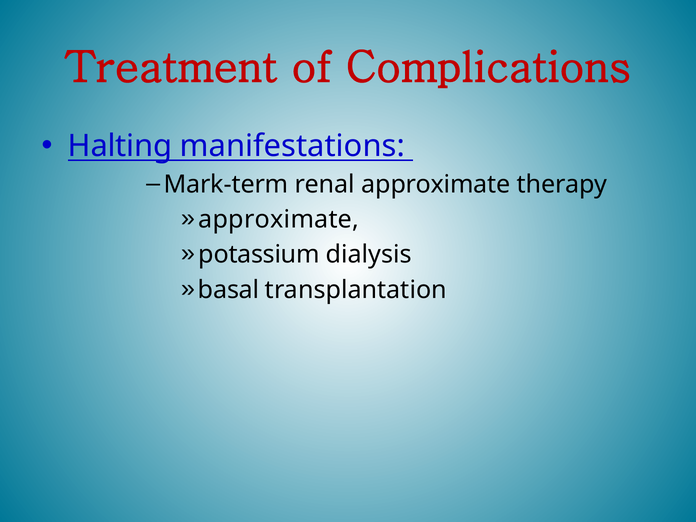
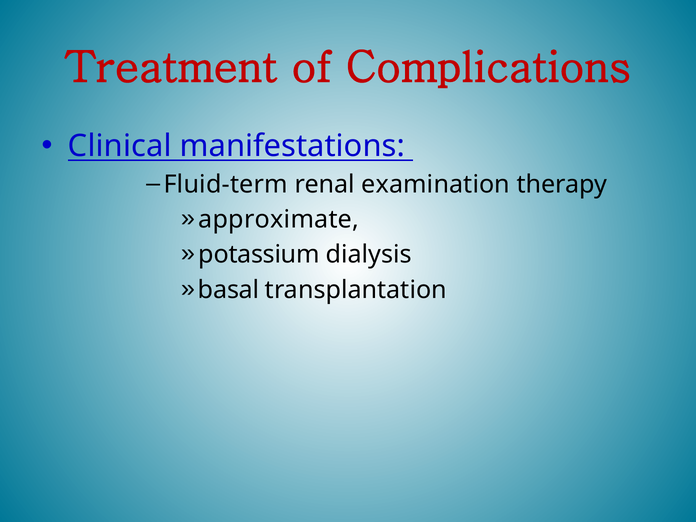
Halting: Halting -> Clinical (120, 146)
Mark-term: Mark-term -> Fluid-term (226, 184)
renal approximate: approximate -> examination (436, 184)
